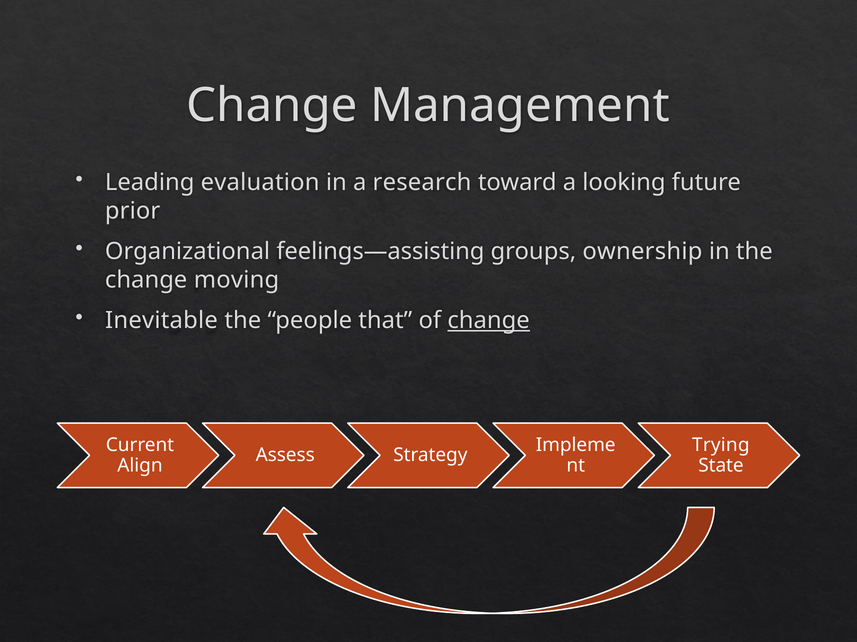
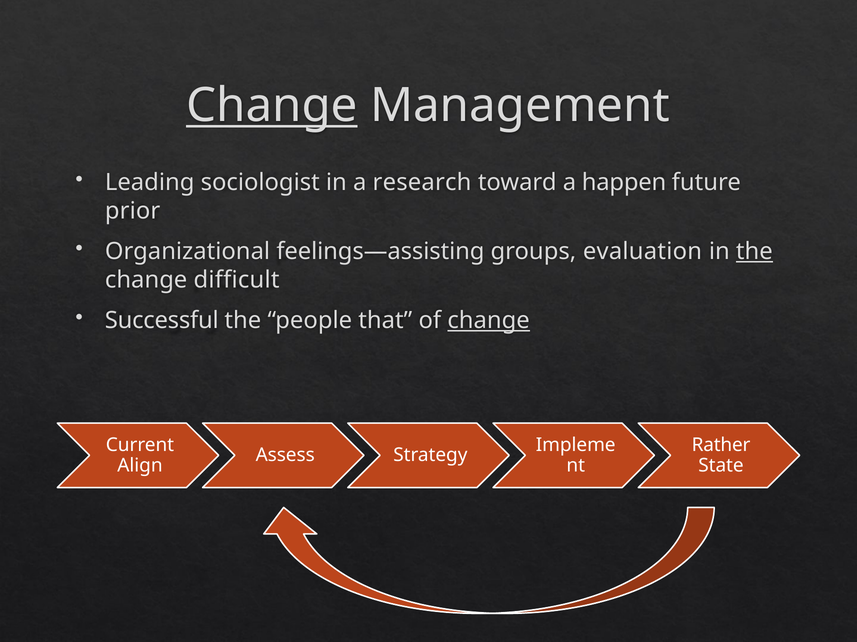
Change underline: none -> present (272, 106)
evaluation: evaluation -> sociologist (260, 183)
looking: looking -> happen (624, 183)
ownership: ownership -> evaluation (642, 252)
the underline: none -> present (754, 252)
moving: moving -> difficult (237, 280)
Inevitable: Inevitable -> Successful (162, 321)
Trying: Trying -> Rather (721, 445)
